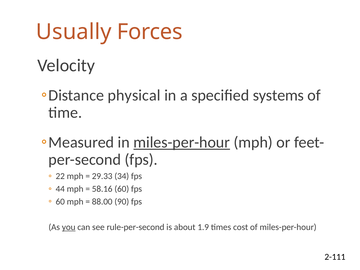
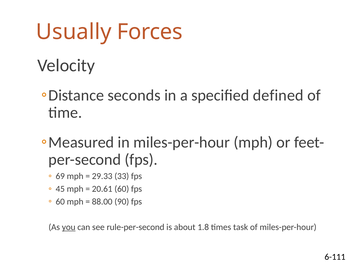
physical: physical -> seconds (134, 95)
systems: systems -> defined (278, 95)
miles-per-hour underline: present -> none (182, 142)
22: 22 -> 69 (60, 176)
34: 34 -> 33 (122, 176)
44: 44 -> 45 (60, 189)
58.16: 58.16 -> 20.61 (102, 189)
1.9: 1.9 -> 1.8 (203, 227)
cost: cost -> task (241, 227)
2-111: 2-111 -> 6-111 (335, 257)
